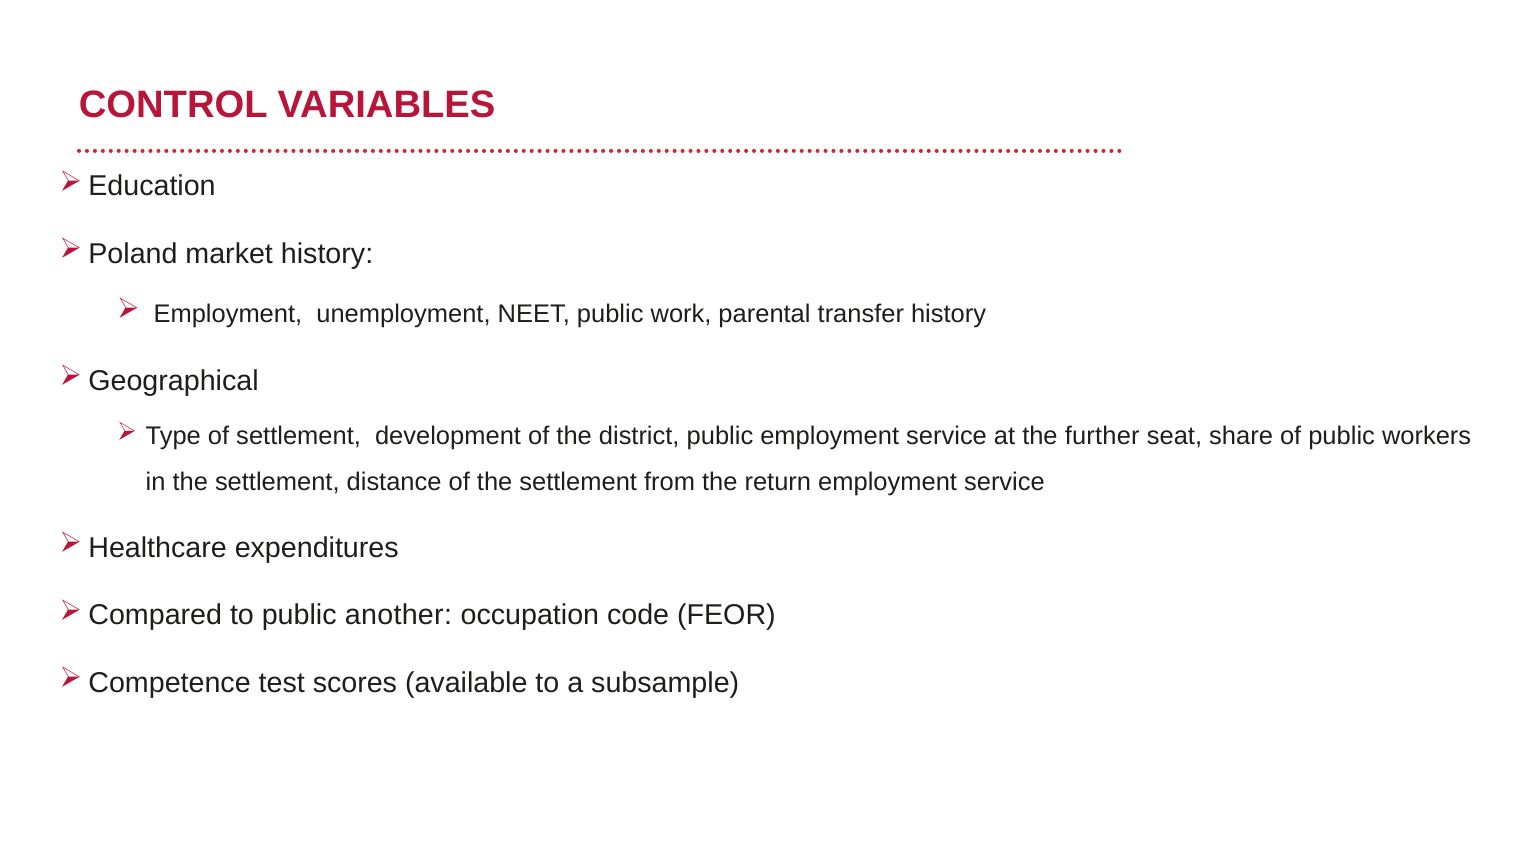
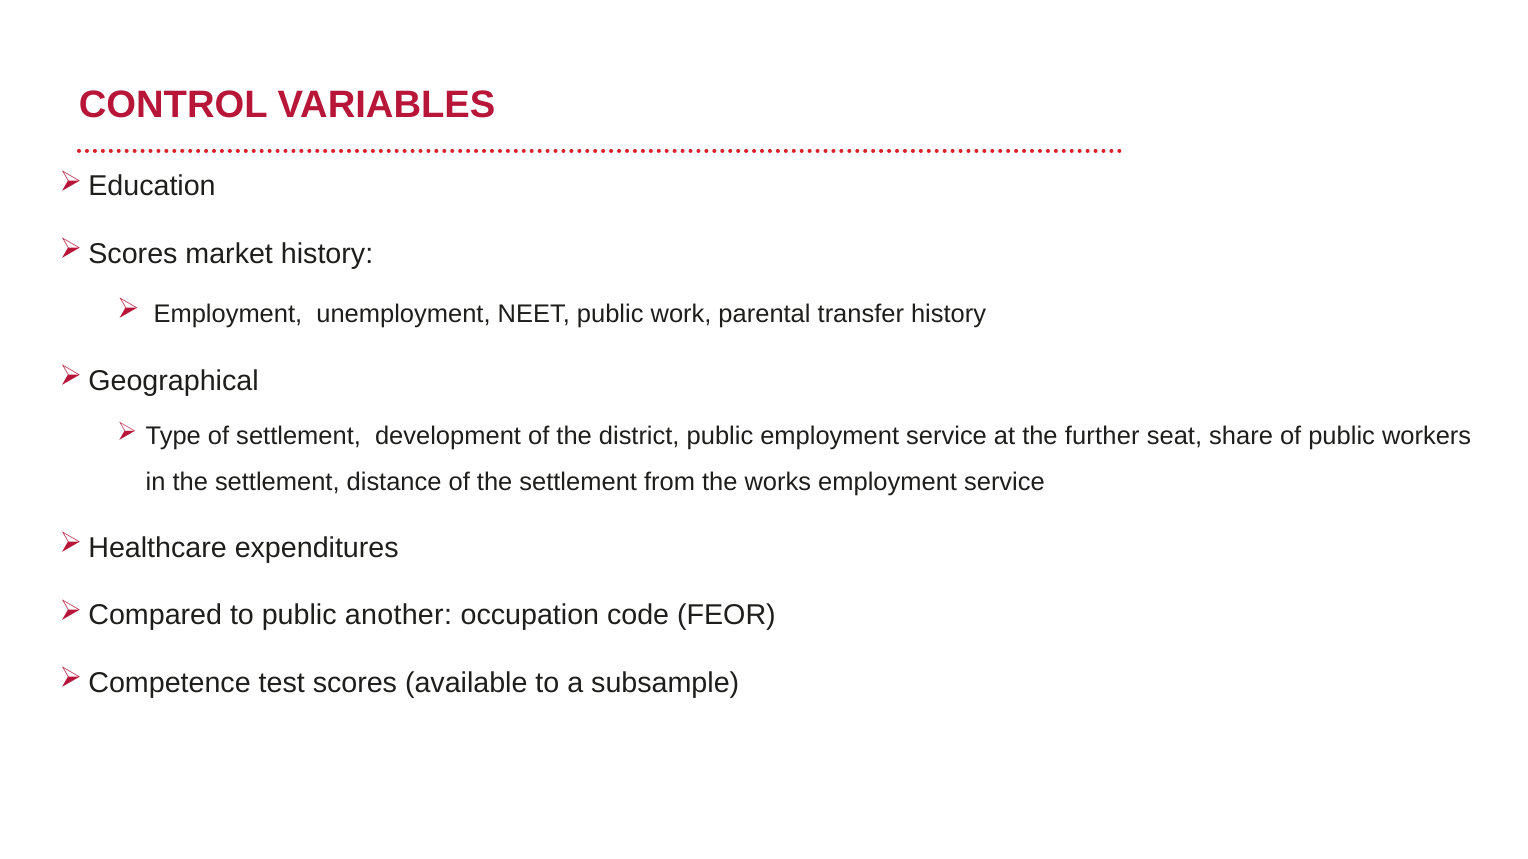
Poland: Poland -> Scores (133, 254)
return: return -> works (778, 483)
